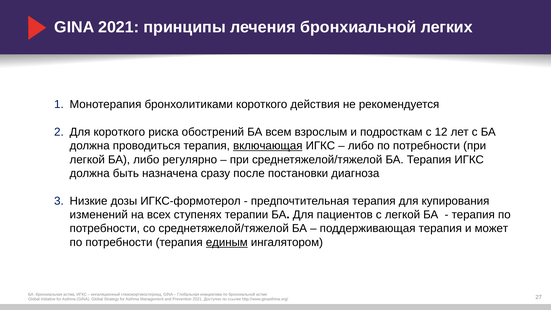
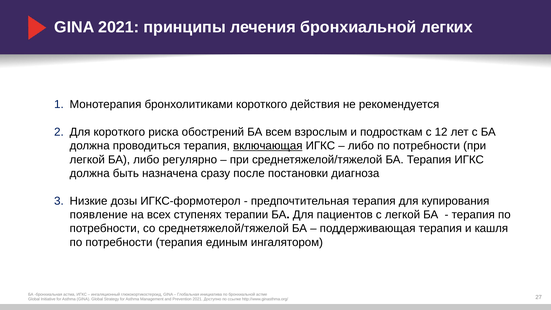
изменений: изменений -> появление (99, 215)
может: может -> кашля (491, 228)
единым underline: present -> none (227, 242)
